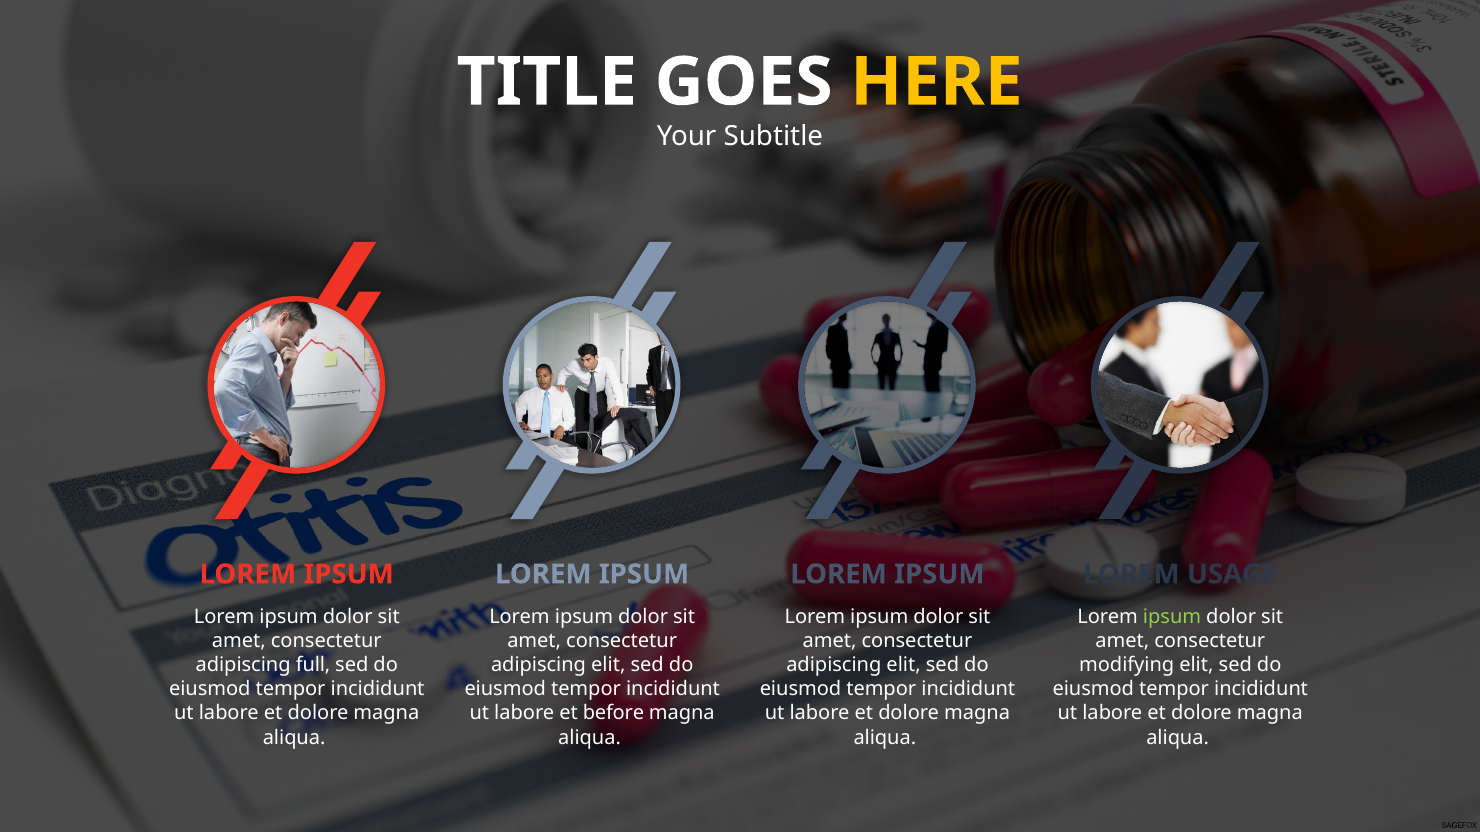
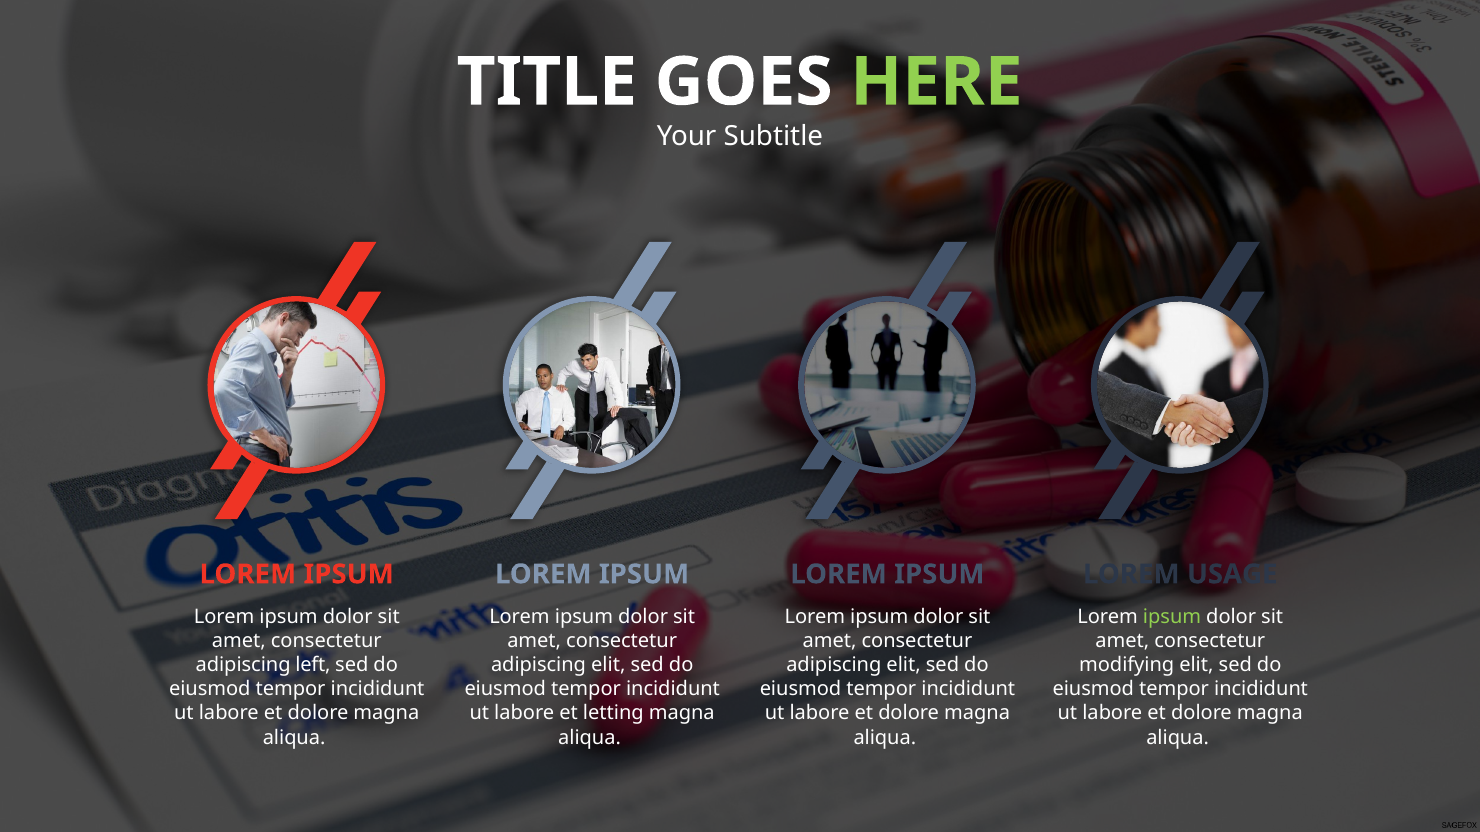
HERE colour: yellow -> light green (936, 82)
full: full -> left (313, 666)
before: before -> letting (613, 714)
